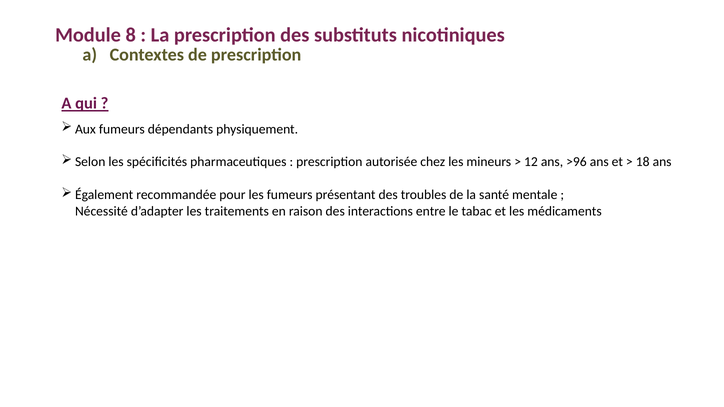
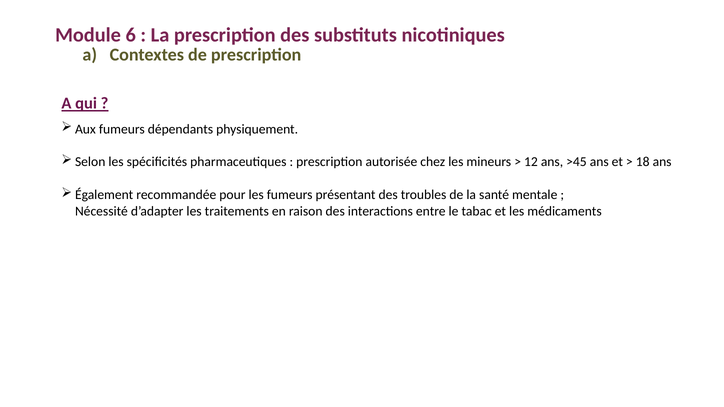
8: 8 -> 6 (131, 35)
>96: >96 -> >45 (576, 162)
